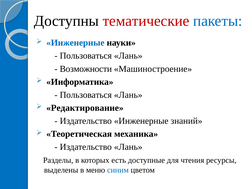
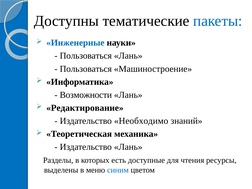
тематические colour: red -> black (146, 21)
Возможности: Возможности -> Пользоваться (86, 69)
Пользоваться: Пользоваться -> Возможности (86, 95)
Издательство Инженерные: Инженерные -> Необходимо (141, 121)
